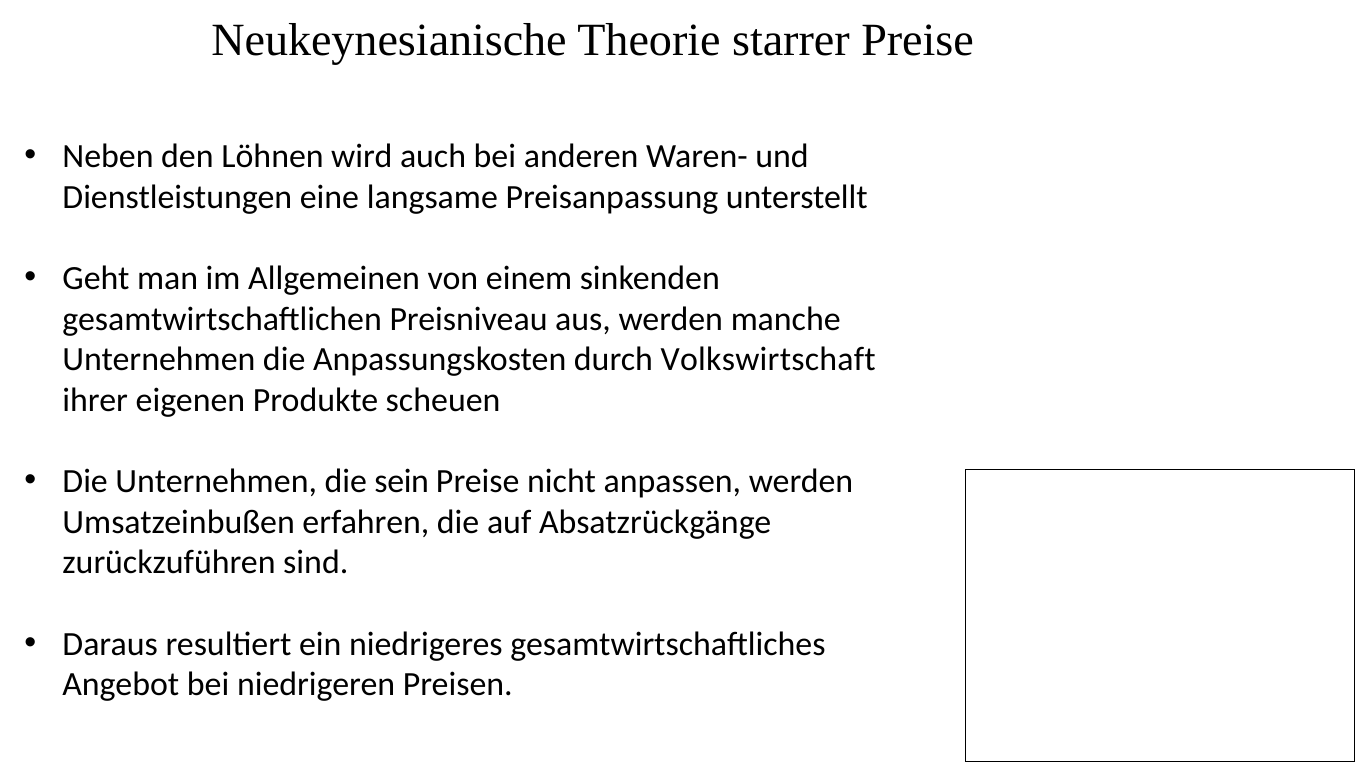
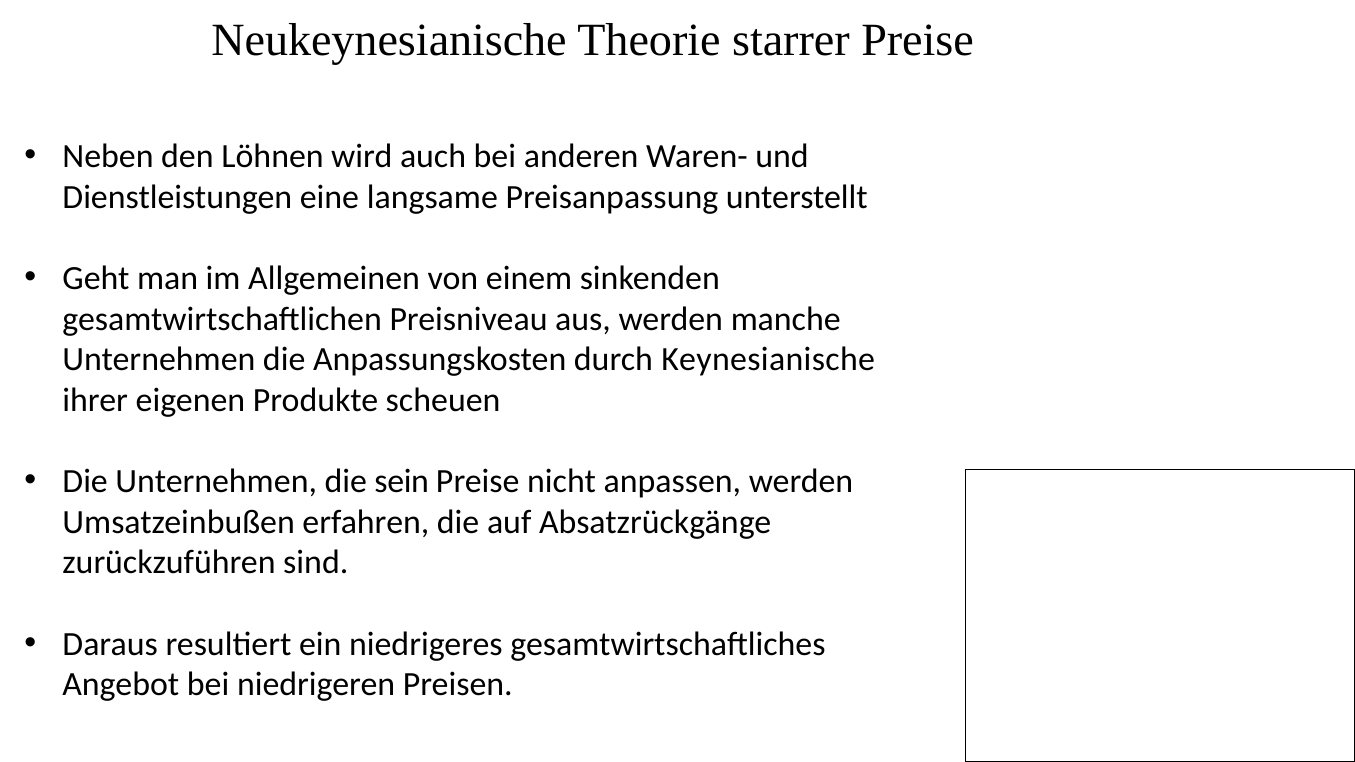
Volkswirtschaft: Volkswirtschaft -> Keynesianische (768, 360)
